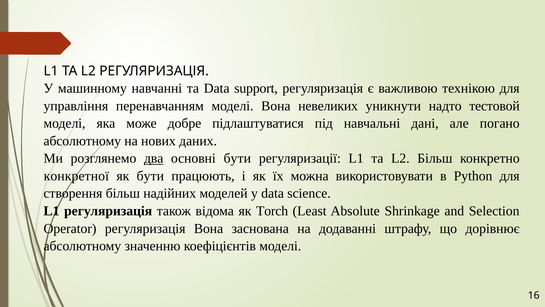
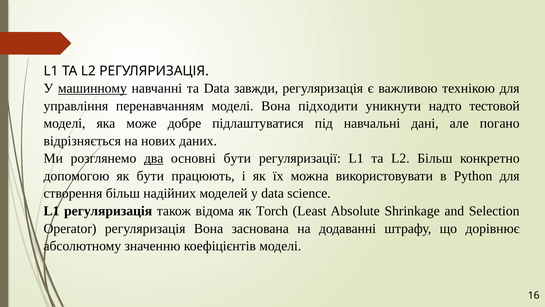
машинному underline: none -> present (92, 88)
support: support -> завжди (256, 88)
невеликих: невеликих -> підходити (328, 106)
абсолютному: абсолютному -> відрізняється (82, 141)
конкретної: конкретної -> допомогою (76, 176)
